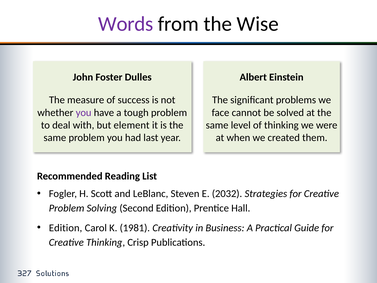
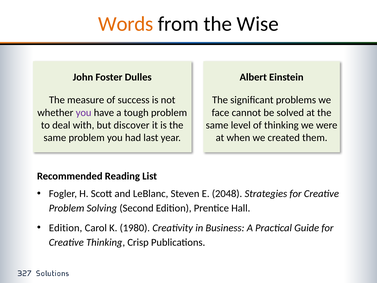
Words colour: purple -> orange (126, 24)
element: element -> discover (132, 125)
2032: 2032 -> 2048 (227, 194)
1981: 1981 -> 1980 (135, 228)
